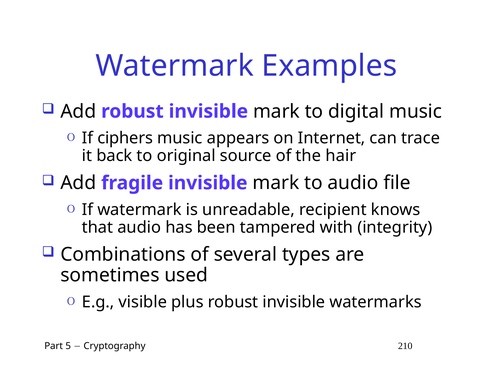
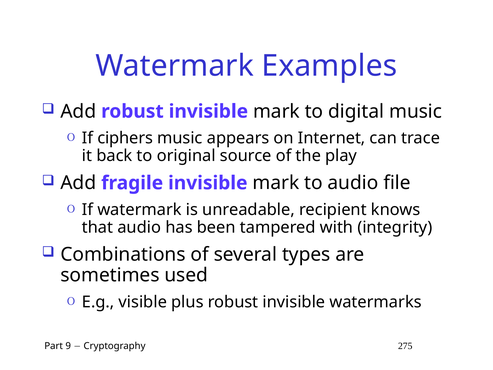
hair: hair -> play (341, 156)
5: 5 -> 9 (68, 346)
210: 210 -> 275 (405, 346)
